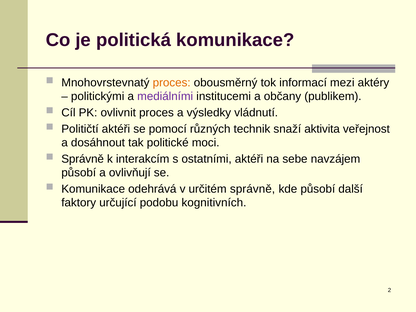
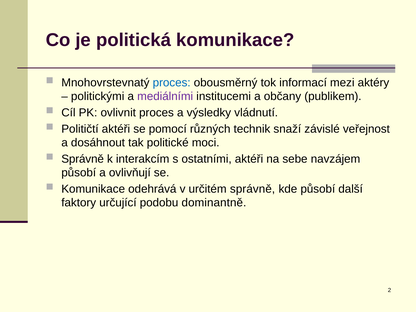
proces colour: orange -> blue (172, 83)
aktivita: aktivita -> závislé (322, 129)
kognitivních: kognitivních -> dominantně (214, 203)
